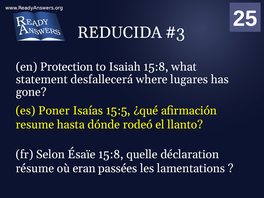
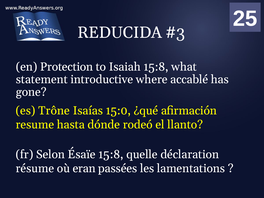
desfallecerá: desfallecerá -> introductive (102, 79)
lugares: lugares -> accablé (189, 79)
Poner: Poner -> Trône (54, 111)
15:5: 15:5 -> 15:0 (118, 111)
